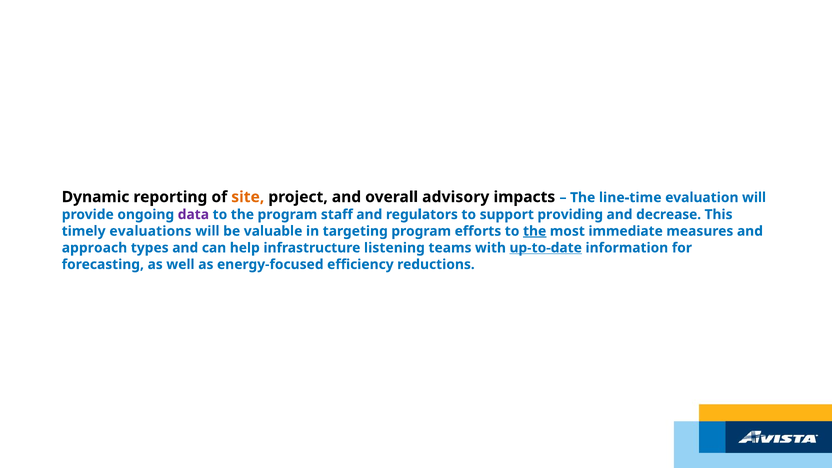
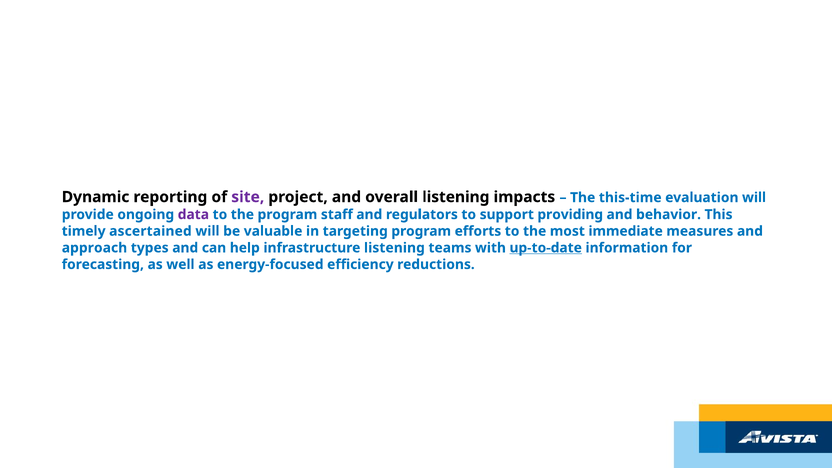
site colour: orange -> purple (248, 197)
overall advisory: advisory -> listening (456, 197)
line-time: line-time -> this-time (630, 198)
decrease: decrease -> behavior (669, 215)
evaluations: evaluations -> ascertained (150, 231)
the underline: present -> none (535, 231)
